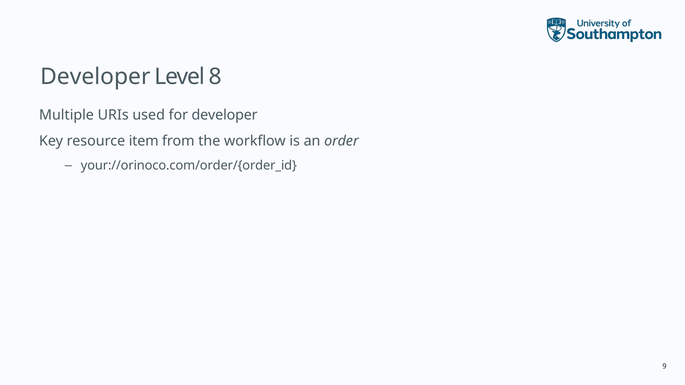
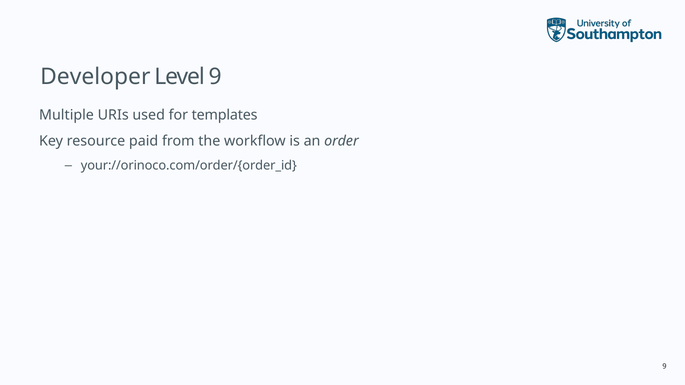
Level 8: 8 -> 9 (215, 77)
for developer: developer -> templates (225, 115)
item: item -> paid (144, 141)
